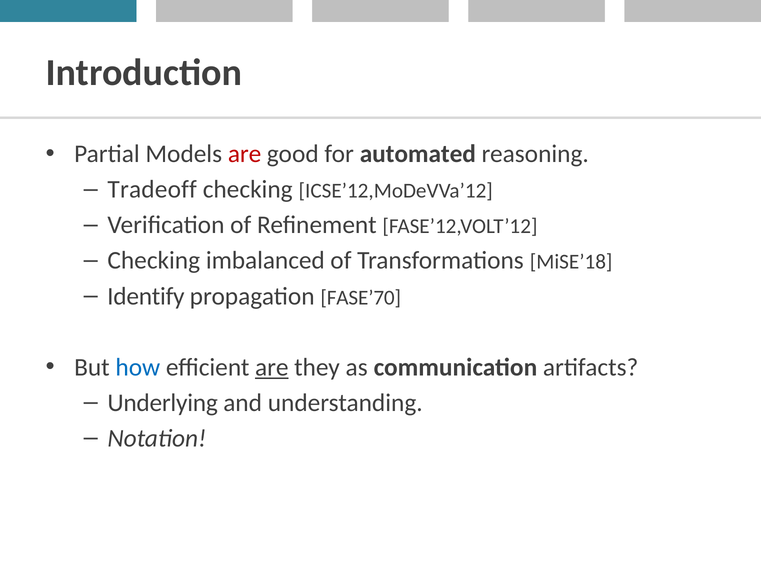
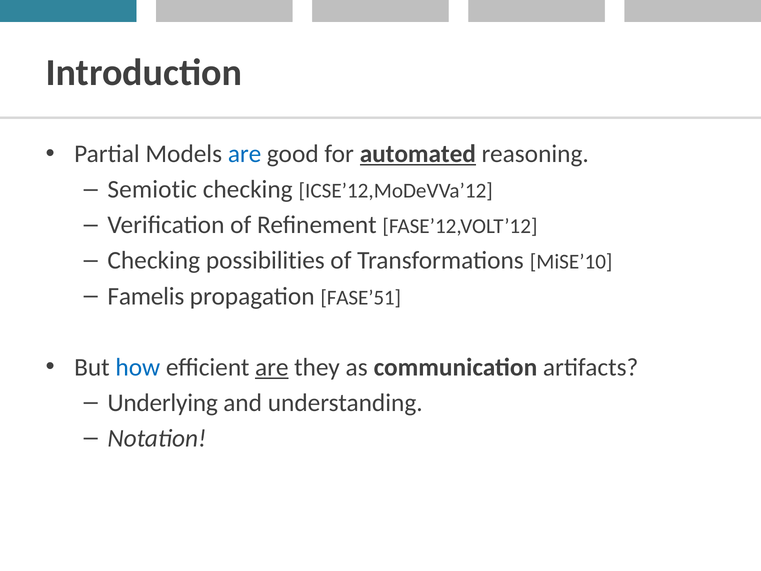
are colour: red -> blue (245, 154)
automated underline: none -> present (418, 154)
Tradeoff: Tradeoff -> Semiotic (152, 189)
imbalanced: imbalanced -> possibilities (265, 260)
MiSE’18: MiSE’18 -> MiSE’10 (571, 262)
Identify: Identify -> Famelis (146, 296)
FASE’70: FASE’70 -> FASE’51 (361, 297)
